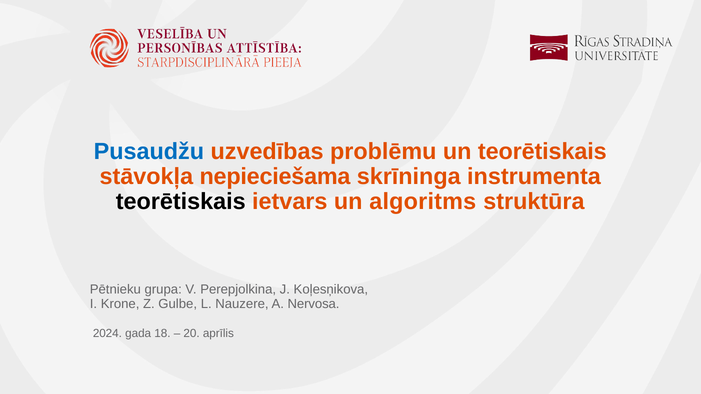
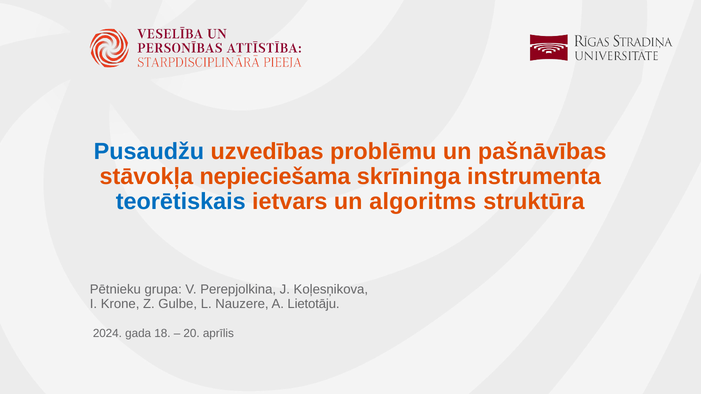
un teorētiskais: teorētiskais -> pašnāvības (542, 151)
teorētiskais colour: black -> blue (181, 202)
Nervosa: Nervosa -> Lietotāju (314, 304)
